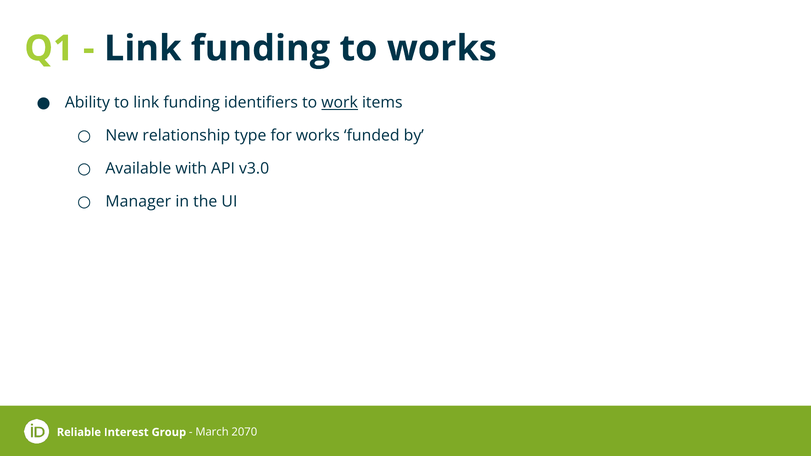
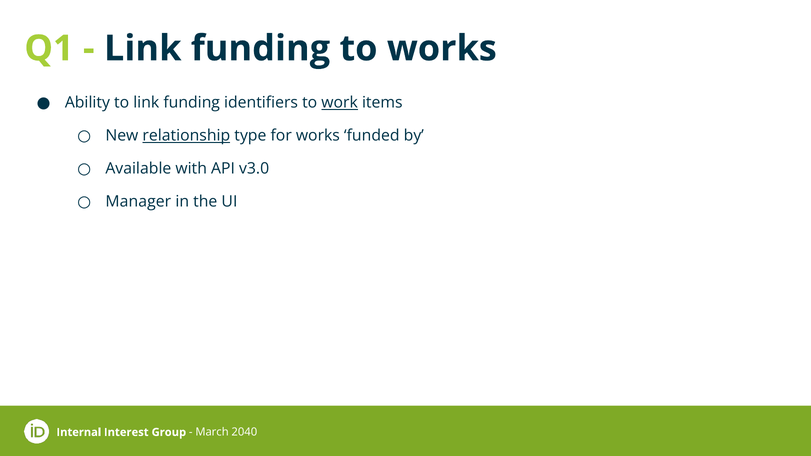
relationship underline: none -> present (186, 136)
Reliable: Reliable -> Internal (79, 432)
2070: 2070 -> 2040 (244, 432)
